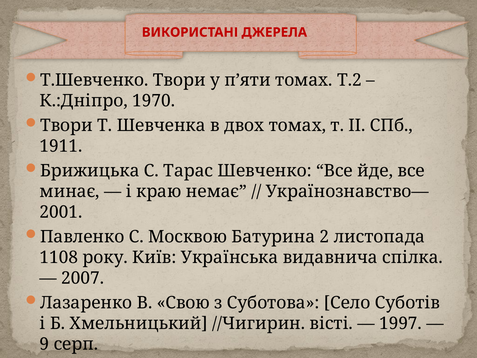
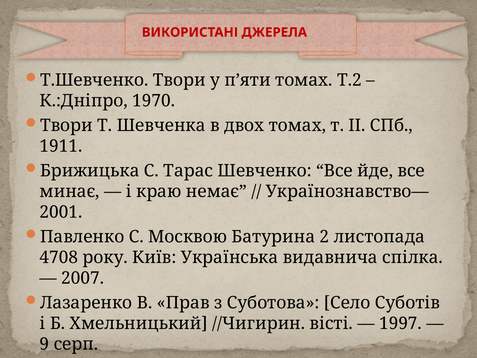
1108: 1108 -> 4708 (59, 257)
Свою: Свою -> Прав (183, 303)
